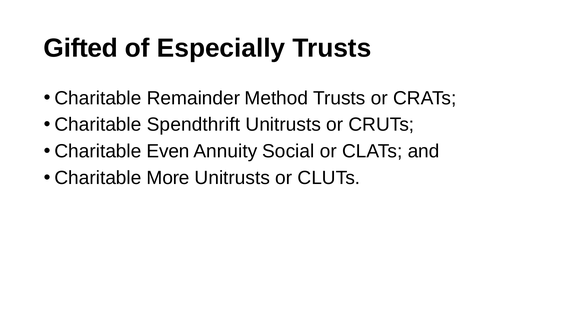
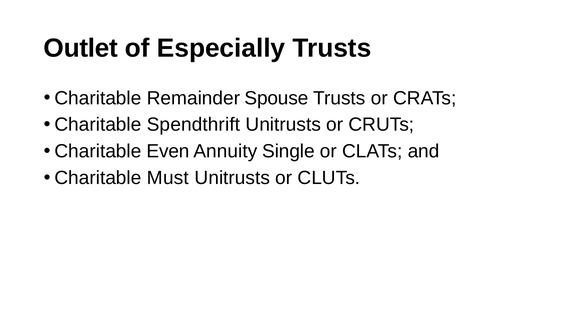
Gifted: Gifted -> Outlet (81, 48)
Method: Method -> Spouse (276, 98)
Social: Social -> Single (288, 151)
More: More -> Must (168, 178)
